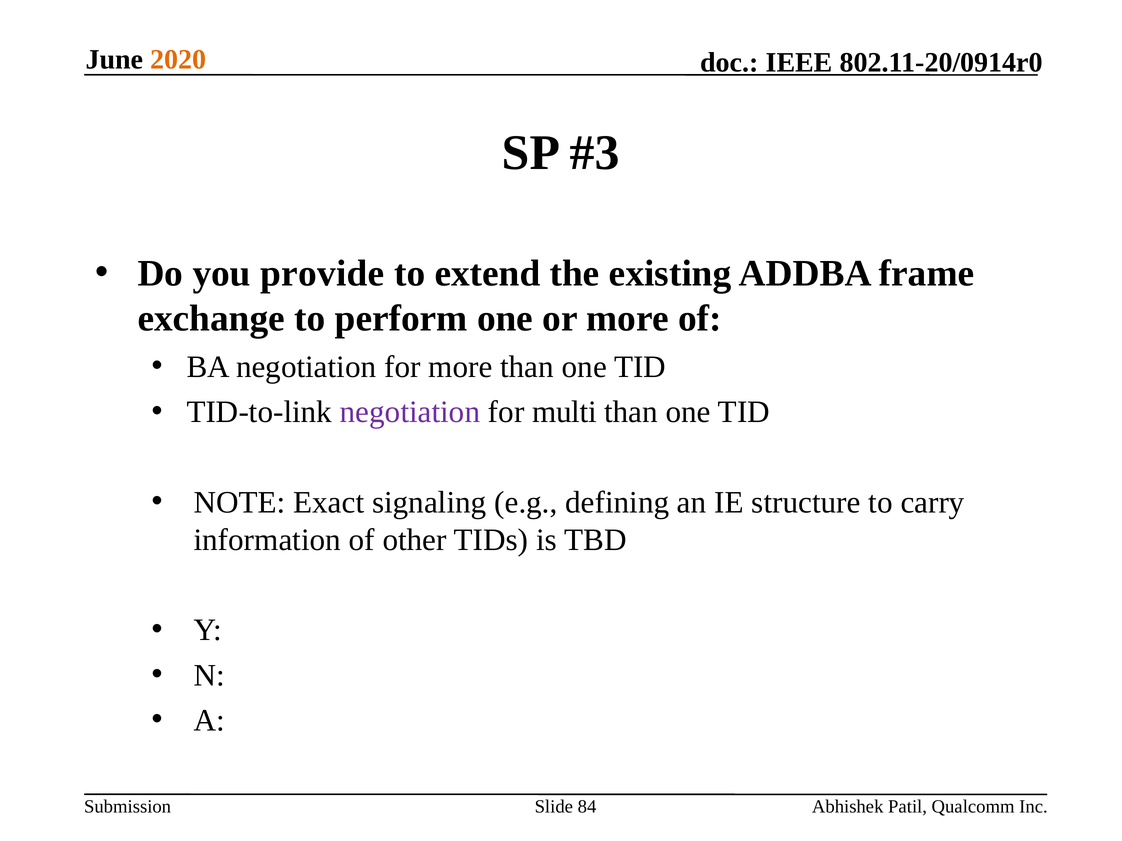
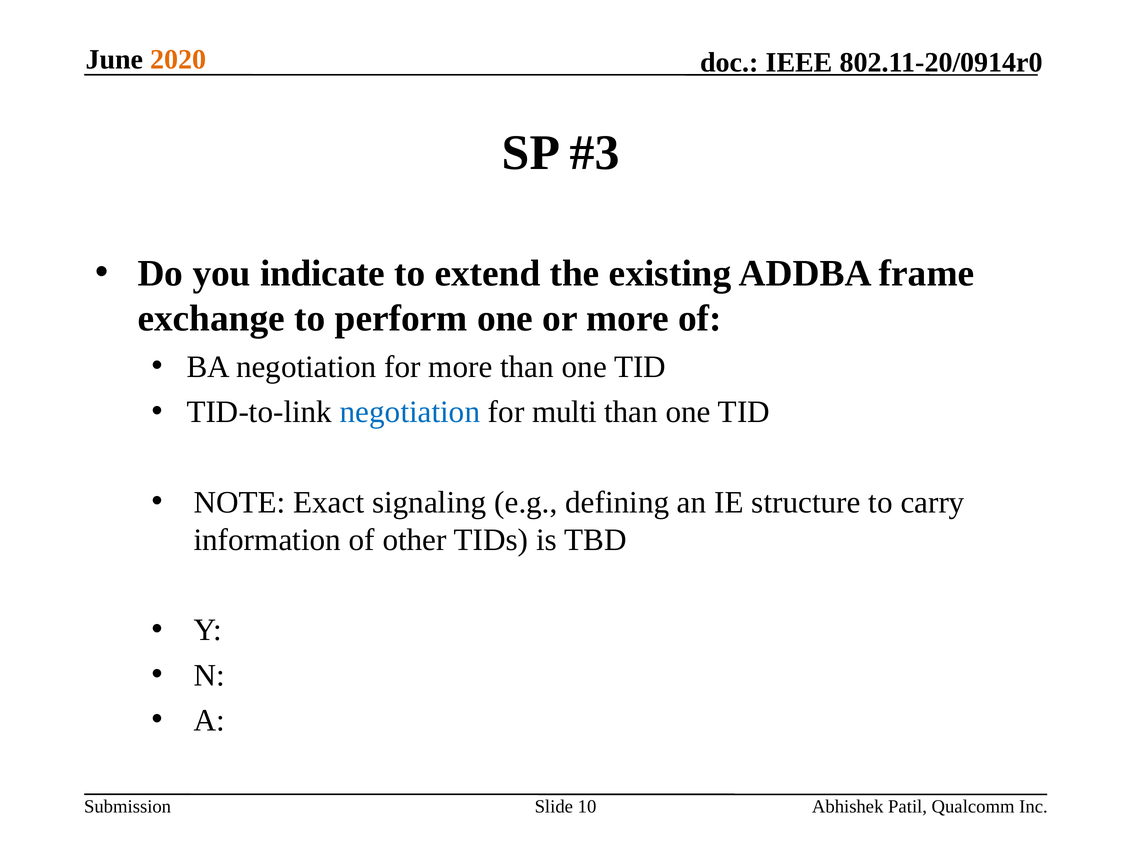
provide: provide -> indicate (323, 274)
negotiation colour: purple -> blue (410, 412)
84: 84 -> 10 (587, 807)
